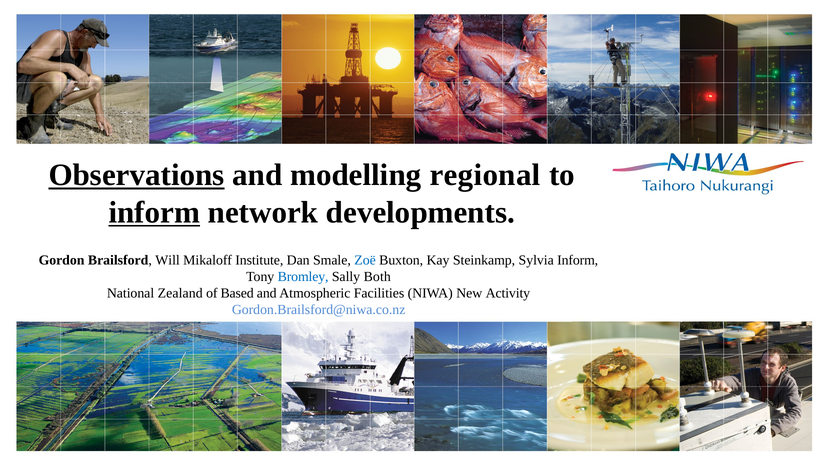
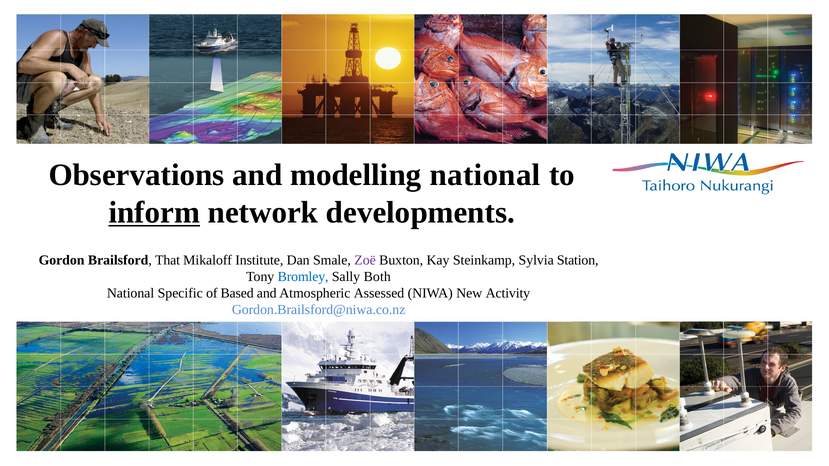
Observations underline: present -> none (137, 175)
modelling regional: regional -> national (485, 175)
Will: Will -> That (168, 260)
Zoë colour: blue -> purple (365, 260)
Sylvia Inform: Inform -> Station (578, 260)
Zealand: Zealand -> Specific (180, 294)
Facilities: Facilities -> Assessed (379, 294)
